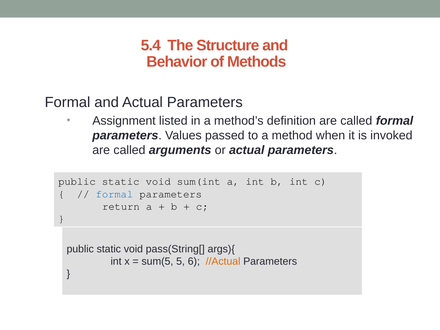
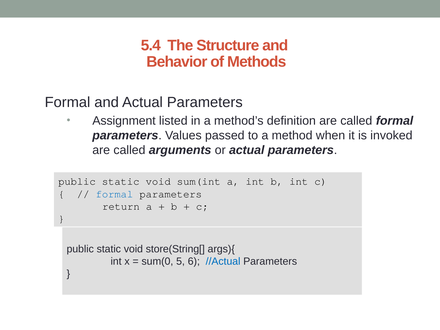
pass(String[: pass(String[ -> store(String[ (175, 249)
sum(5: sum(5 -> sum(0 (157, 261)
//Actual colour: orange -> blue (223, 261)
